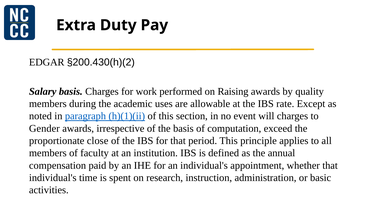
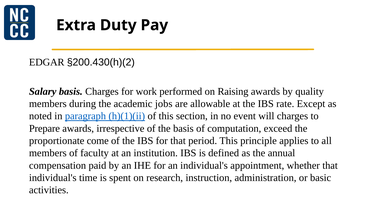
uses: uses -> jobs (164, 104)
Gender: Gender -> Prepare (44, 128)
close: close -> come (98, 140)
